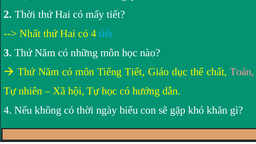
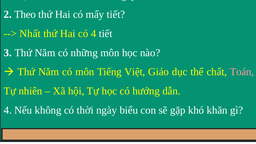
2 Thời: Thời -> Theo (25, 14)
tiết colour: light blue -> white (106, 33)
Tiếng Tiết: Tiết -> Việt (135, 72)
